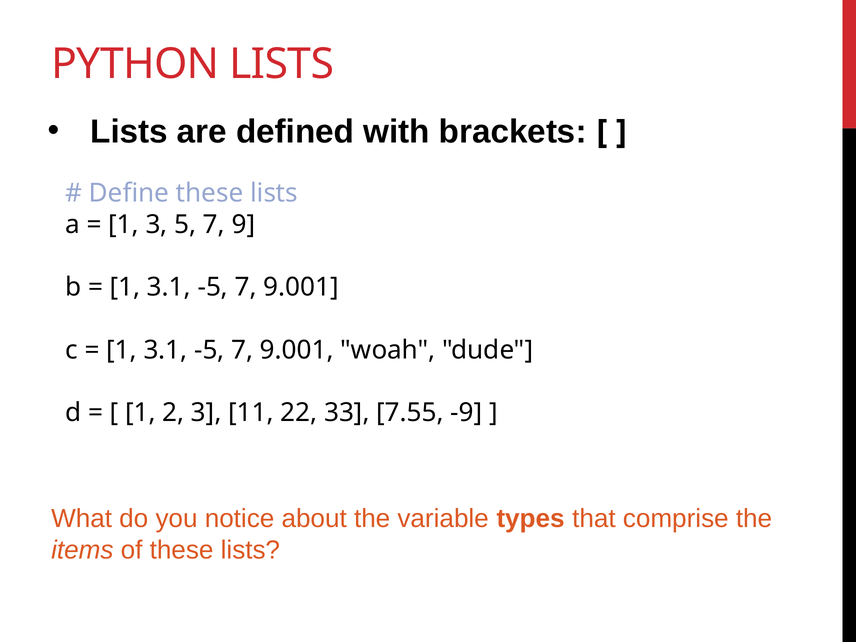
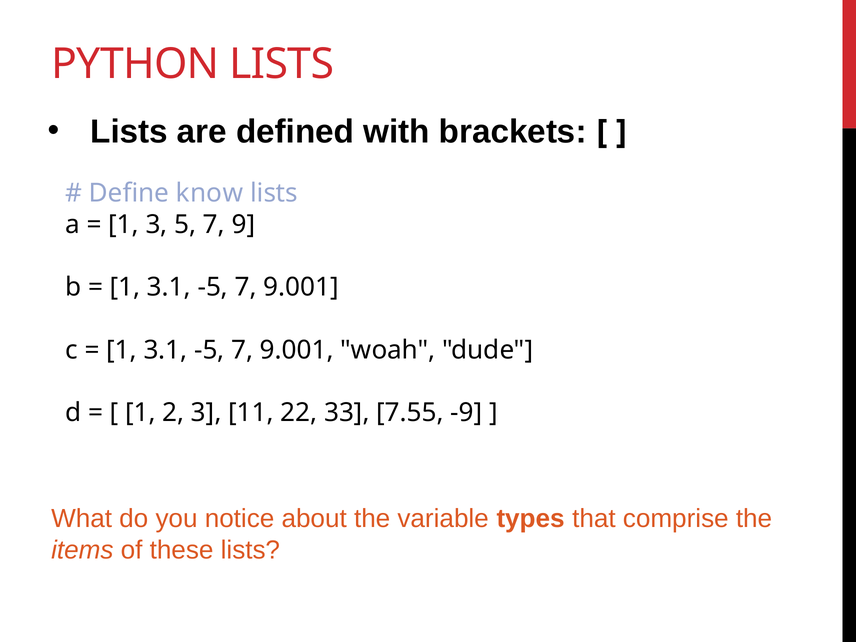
Define these: these -> know (210, 193)
